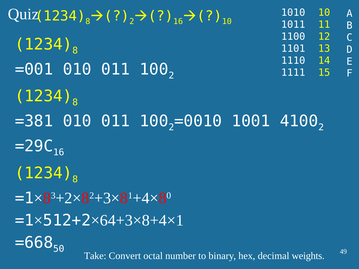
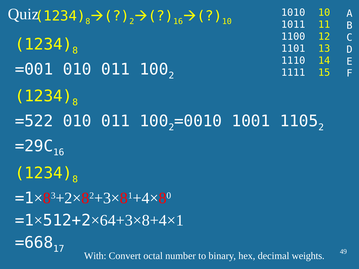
=381: =381 -> =522 (34, 121)
4100: 4100 -> 1105 (299, 121)
50: 50 -> 17 (59, 249)
Take: Take -> With (95, 256)
